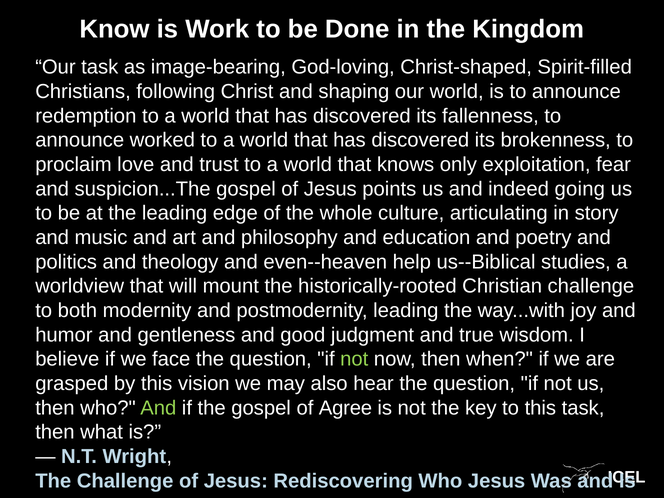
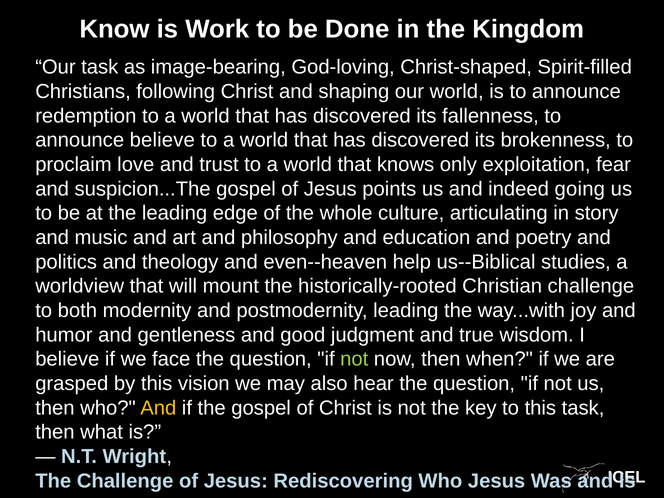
announce worked: worked -> believe (162, 140)
And colour: light green -> yellow (158, 408)
of Agree: Agree -> Christ (345, 408)
